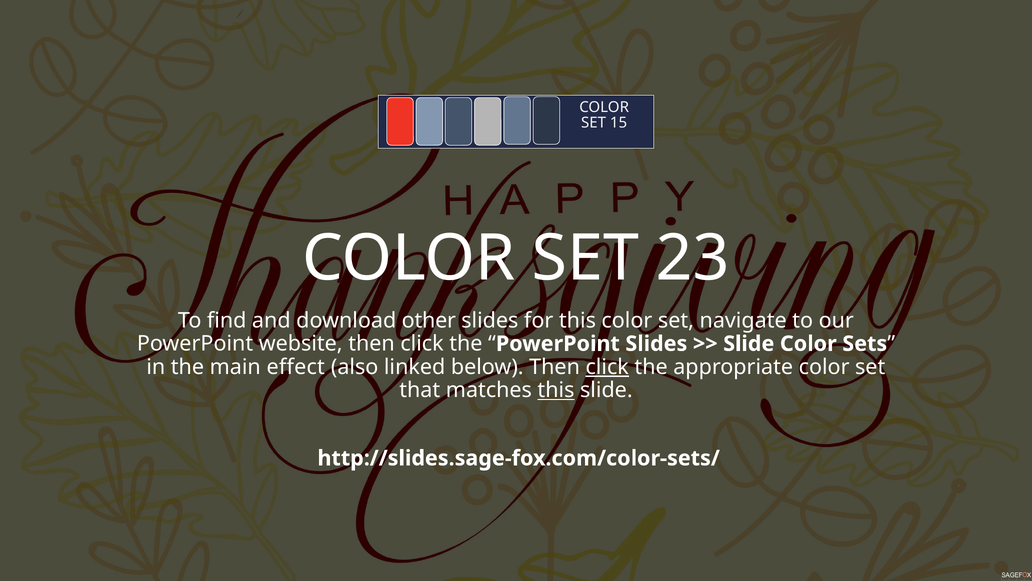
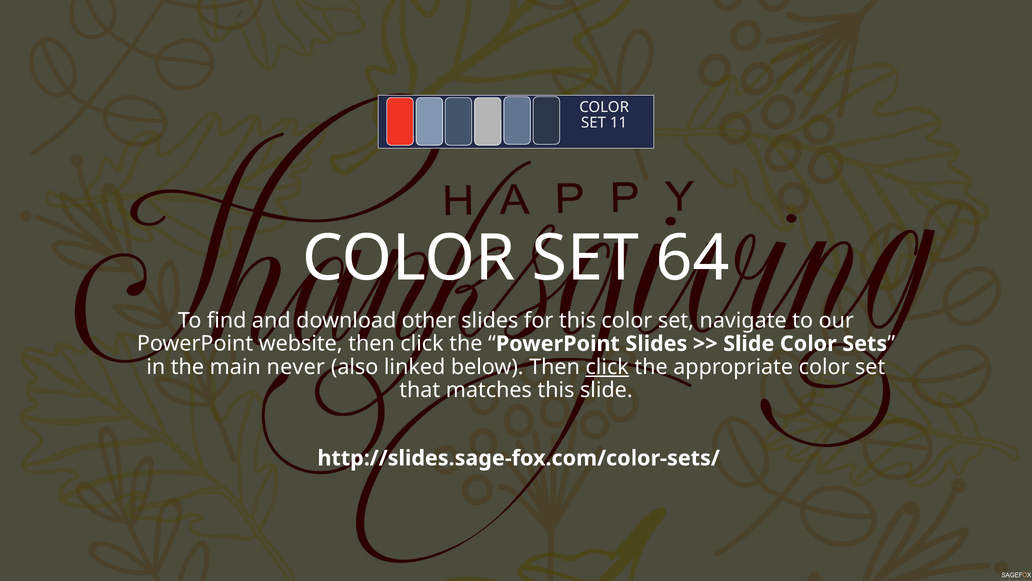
15: 15 -> 11 (619, 122)
23: 23 -> 64 (693, 258)
effect: effect -> never (296, 367)
this underline: present -> none (556, 390)
